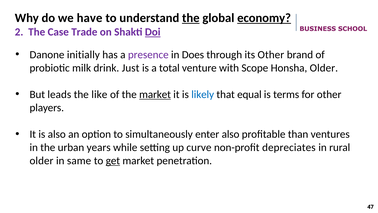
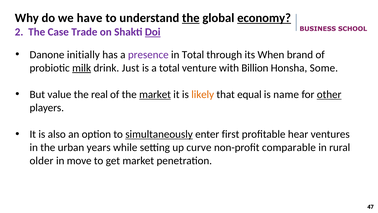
in Does: Does -> Total (193, 55)
its Other: Other -> When (271, 55)
milk underline: none -> present (82, 68)
Scope: Scope -> Billion (255, 68)
Honsha Older: Older -> Some (324, 68)
leads: leads -> value (59, 94)
like: like -> real (99, 94)
likely colour: blue -> orange (203, 94)
terms: terms -> name (286, 94)
other underline: none -> present (329, 94)
simultaneously underline: none -> present (159, 134)
enter also: also -> first (231, 134)
than: than -> hear (298, 134)
depreciates: depreciates -> comparable (289, 147)
same: same -> move (79, 160)
get underline: present -> none (113, 160)
